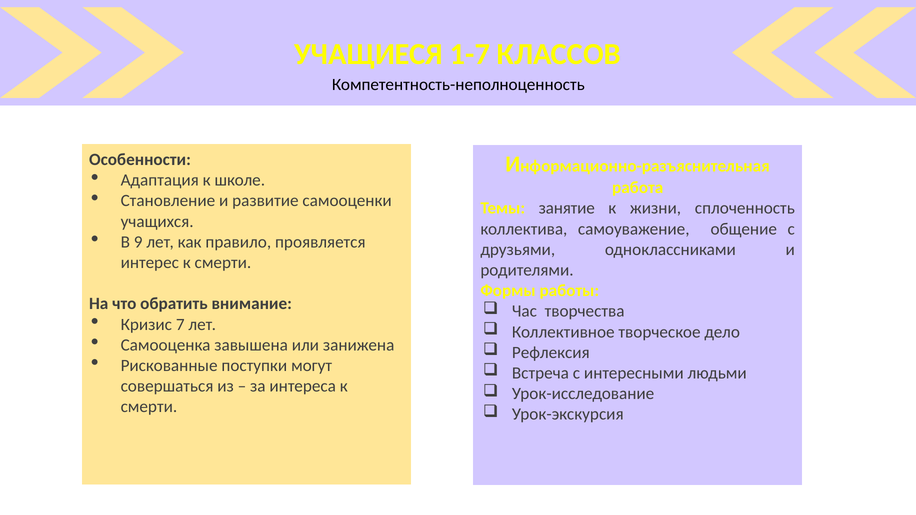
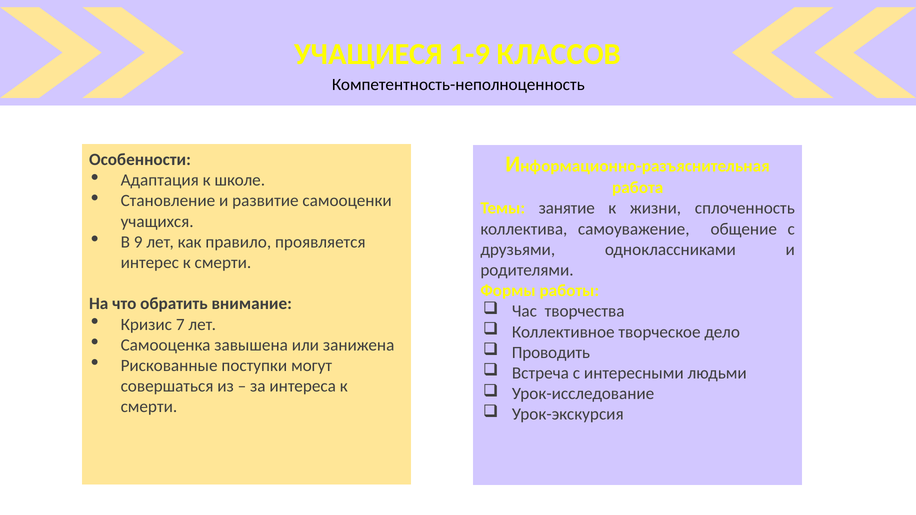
1-7: 1-7 -> 1-9 (470, 54)
Рефлексия: Рефлексия -> Проводить (551, 353)
